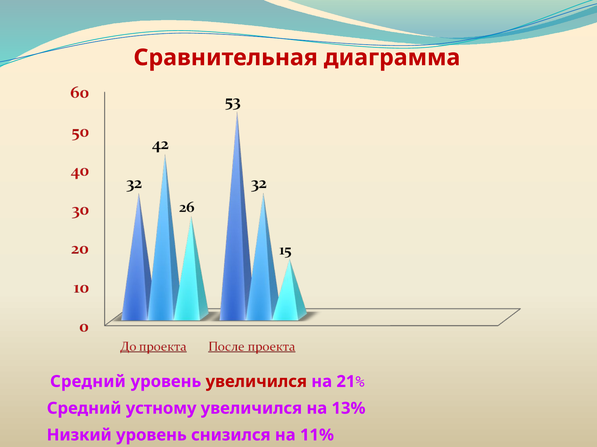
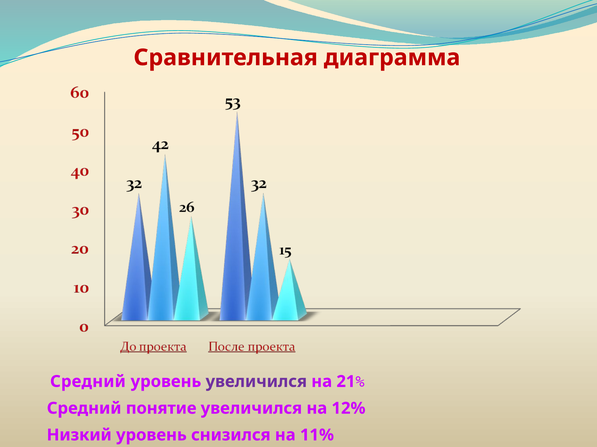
увеличился colour: red -> purple (256, 382)
устному: устному -> понятие (161, 409)
13%: 13% -> 12% (349, 409)
